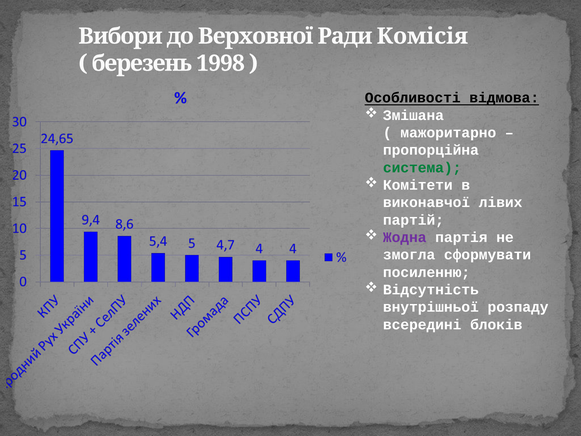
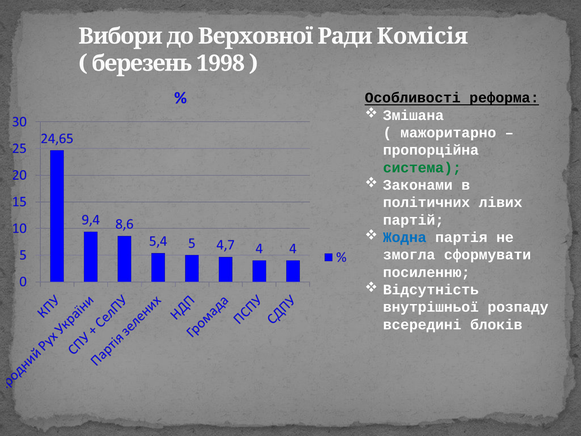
відмова: відмова -> реформа (504, 98)
Комітети: Комітети -> Законами (418, 185)
виконавчої: виконавчої -> політичних (427, 202)
Жодна colour: purple -> blue (405, 237)
